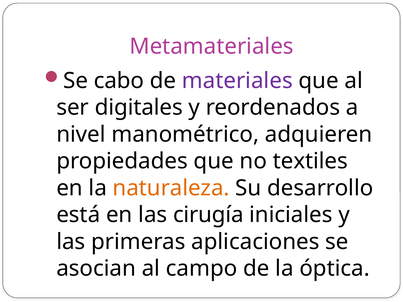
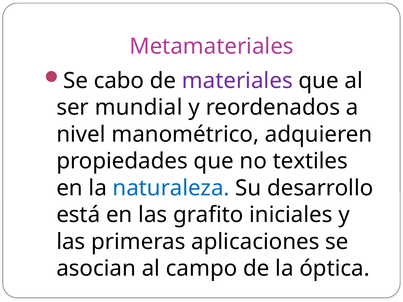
digitales: digitales -> mundial (139, 108)
naturaleza colour: orange -> blue (171, 188)
cirugía: cirugía -> grafito (208, 215)
